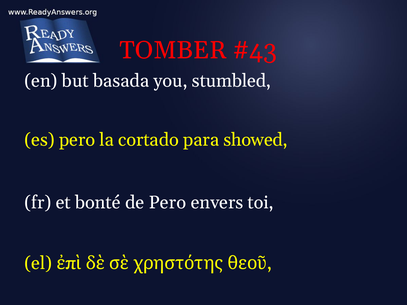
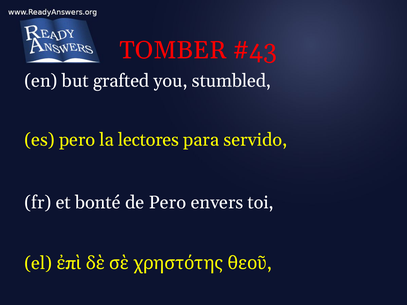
basada: basada -> grafted (121, 81)
cortado: cortado -> lectores (149, 140)
showed: showed -> servido (255, 140)
